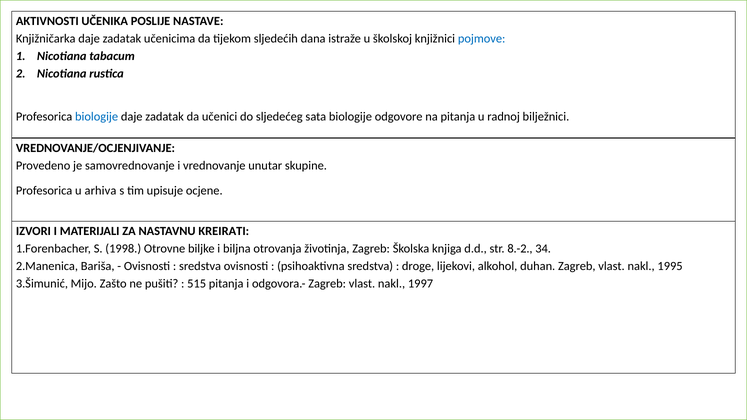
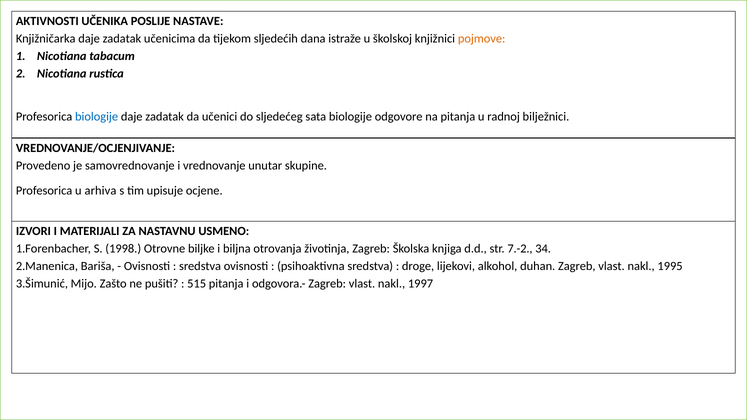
pojmove colour: blue -> orange (482, 39)
KREIRATI: KREIRATI -> USMENO (224, 231)
8.-2: 8.-2 -> 7.-2 (520, 249)
